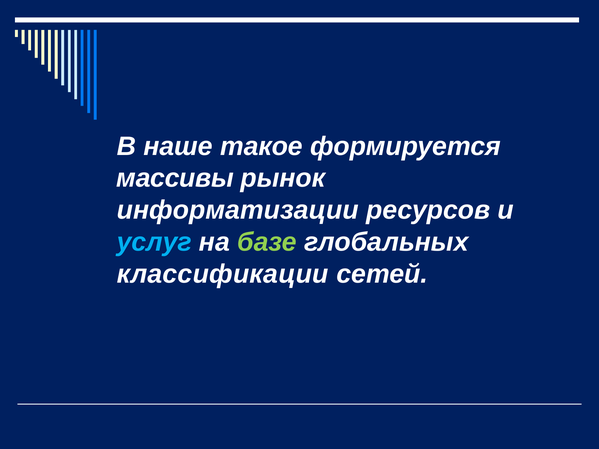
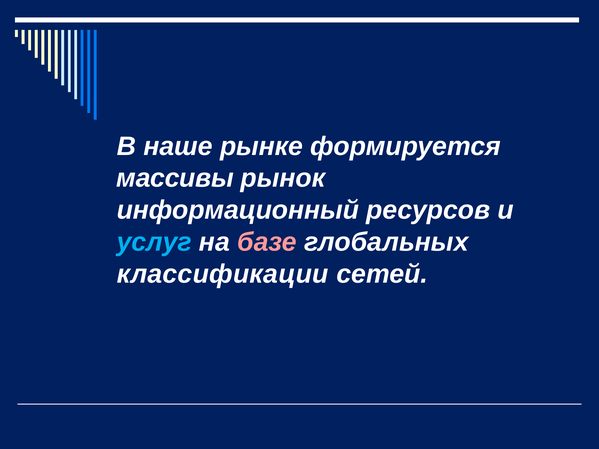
такое: такое -> рынке (262, 146)
информатизации: информатизации -> информационный (238, 210)
базе colour: light green -> pink (267, 242)
